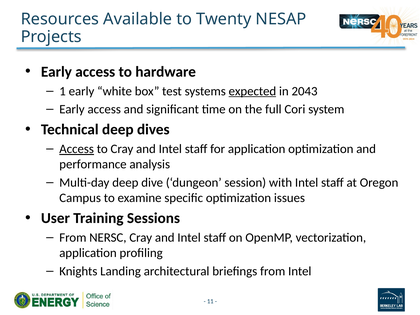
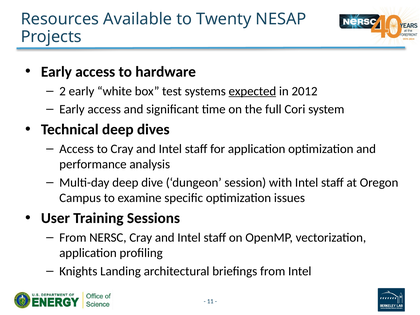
1: 1 -> 2 (63, 91)
2043: 2043 -> 2012 (305, 91)
Access underline: present -> none (77, 149)
